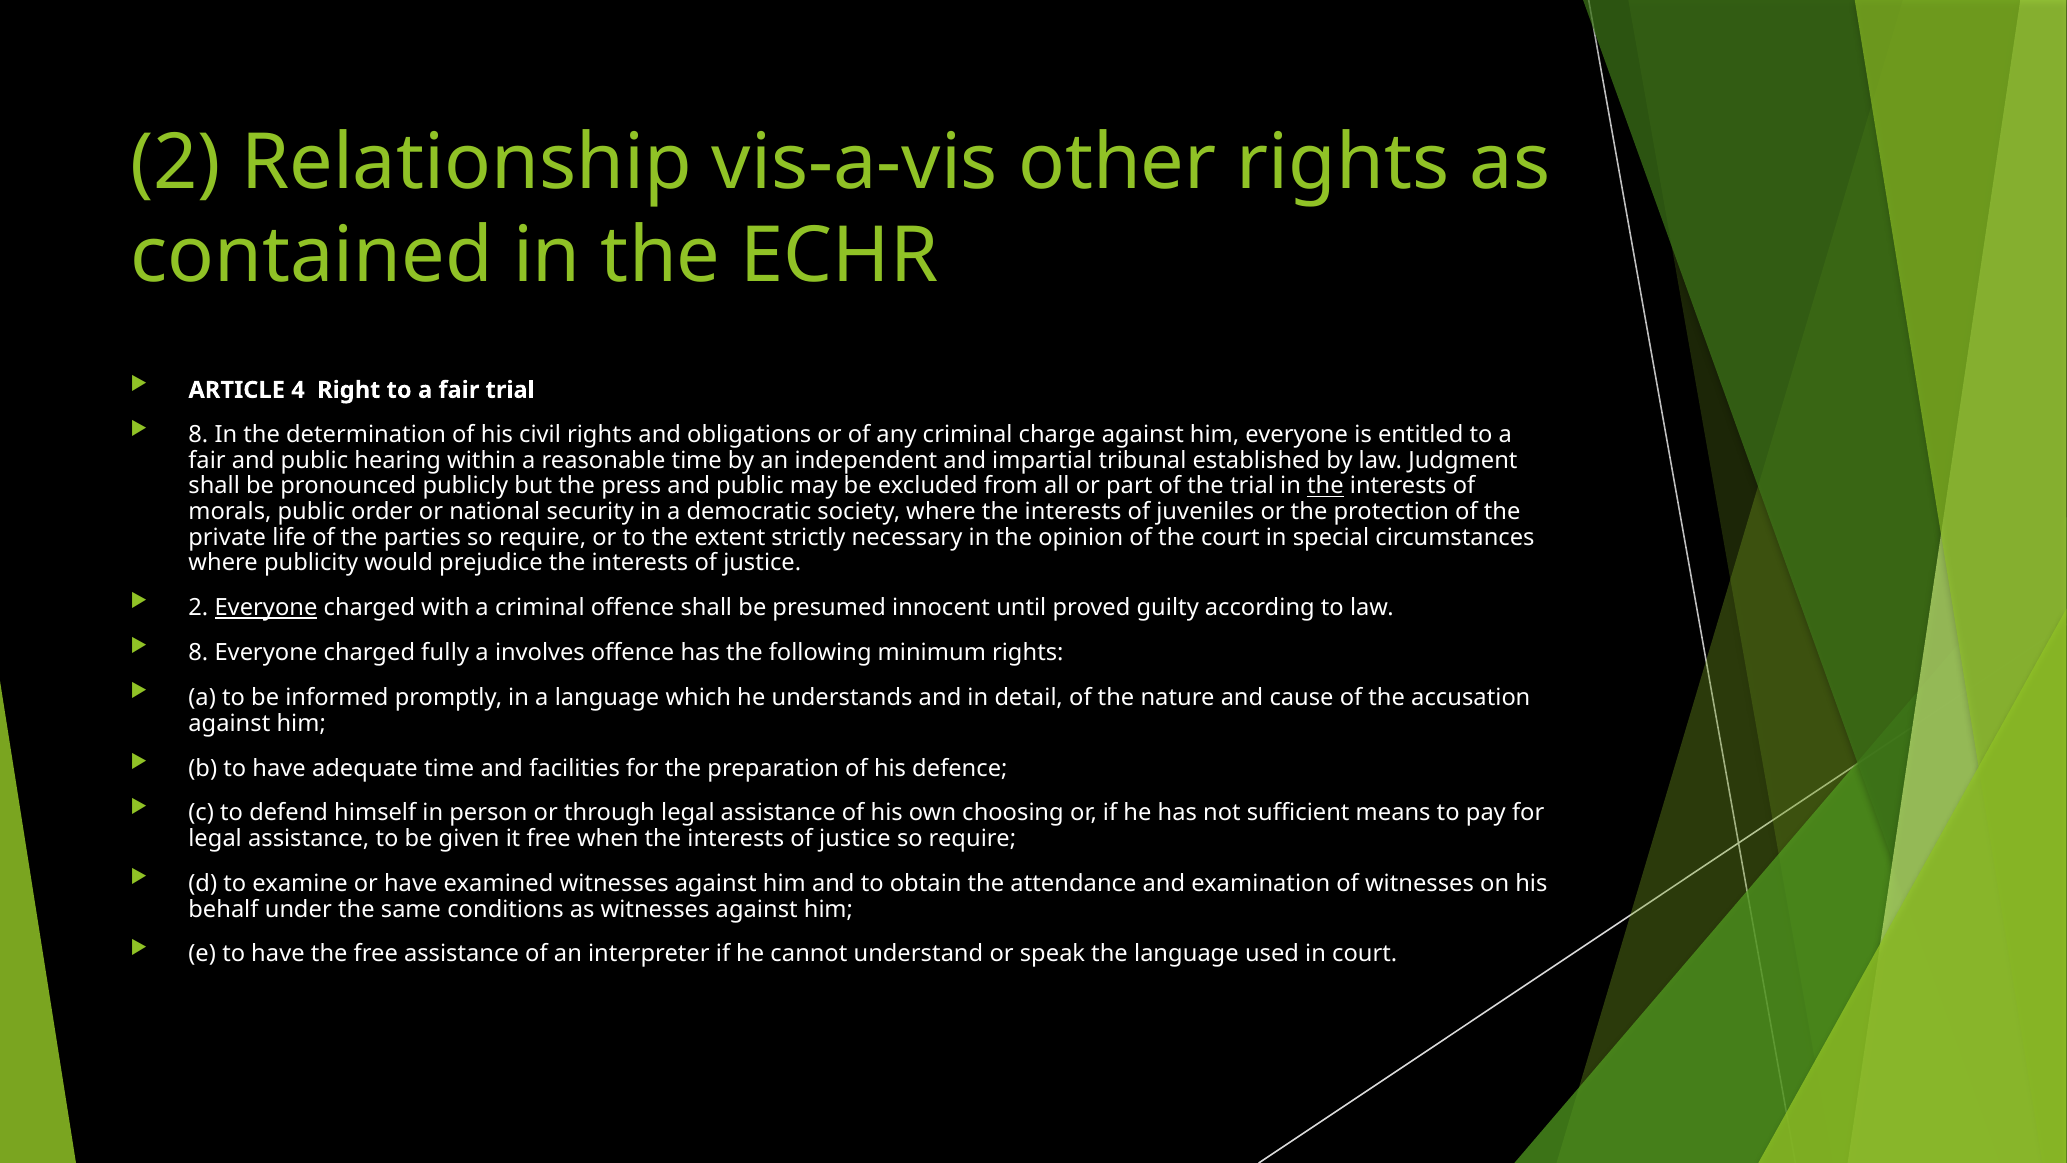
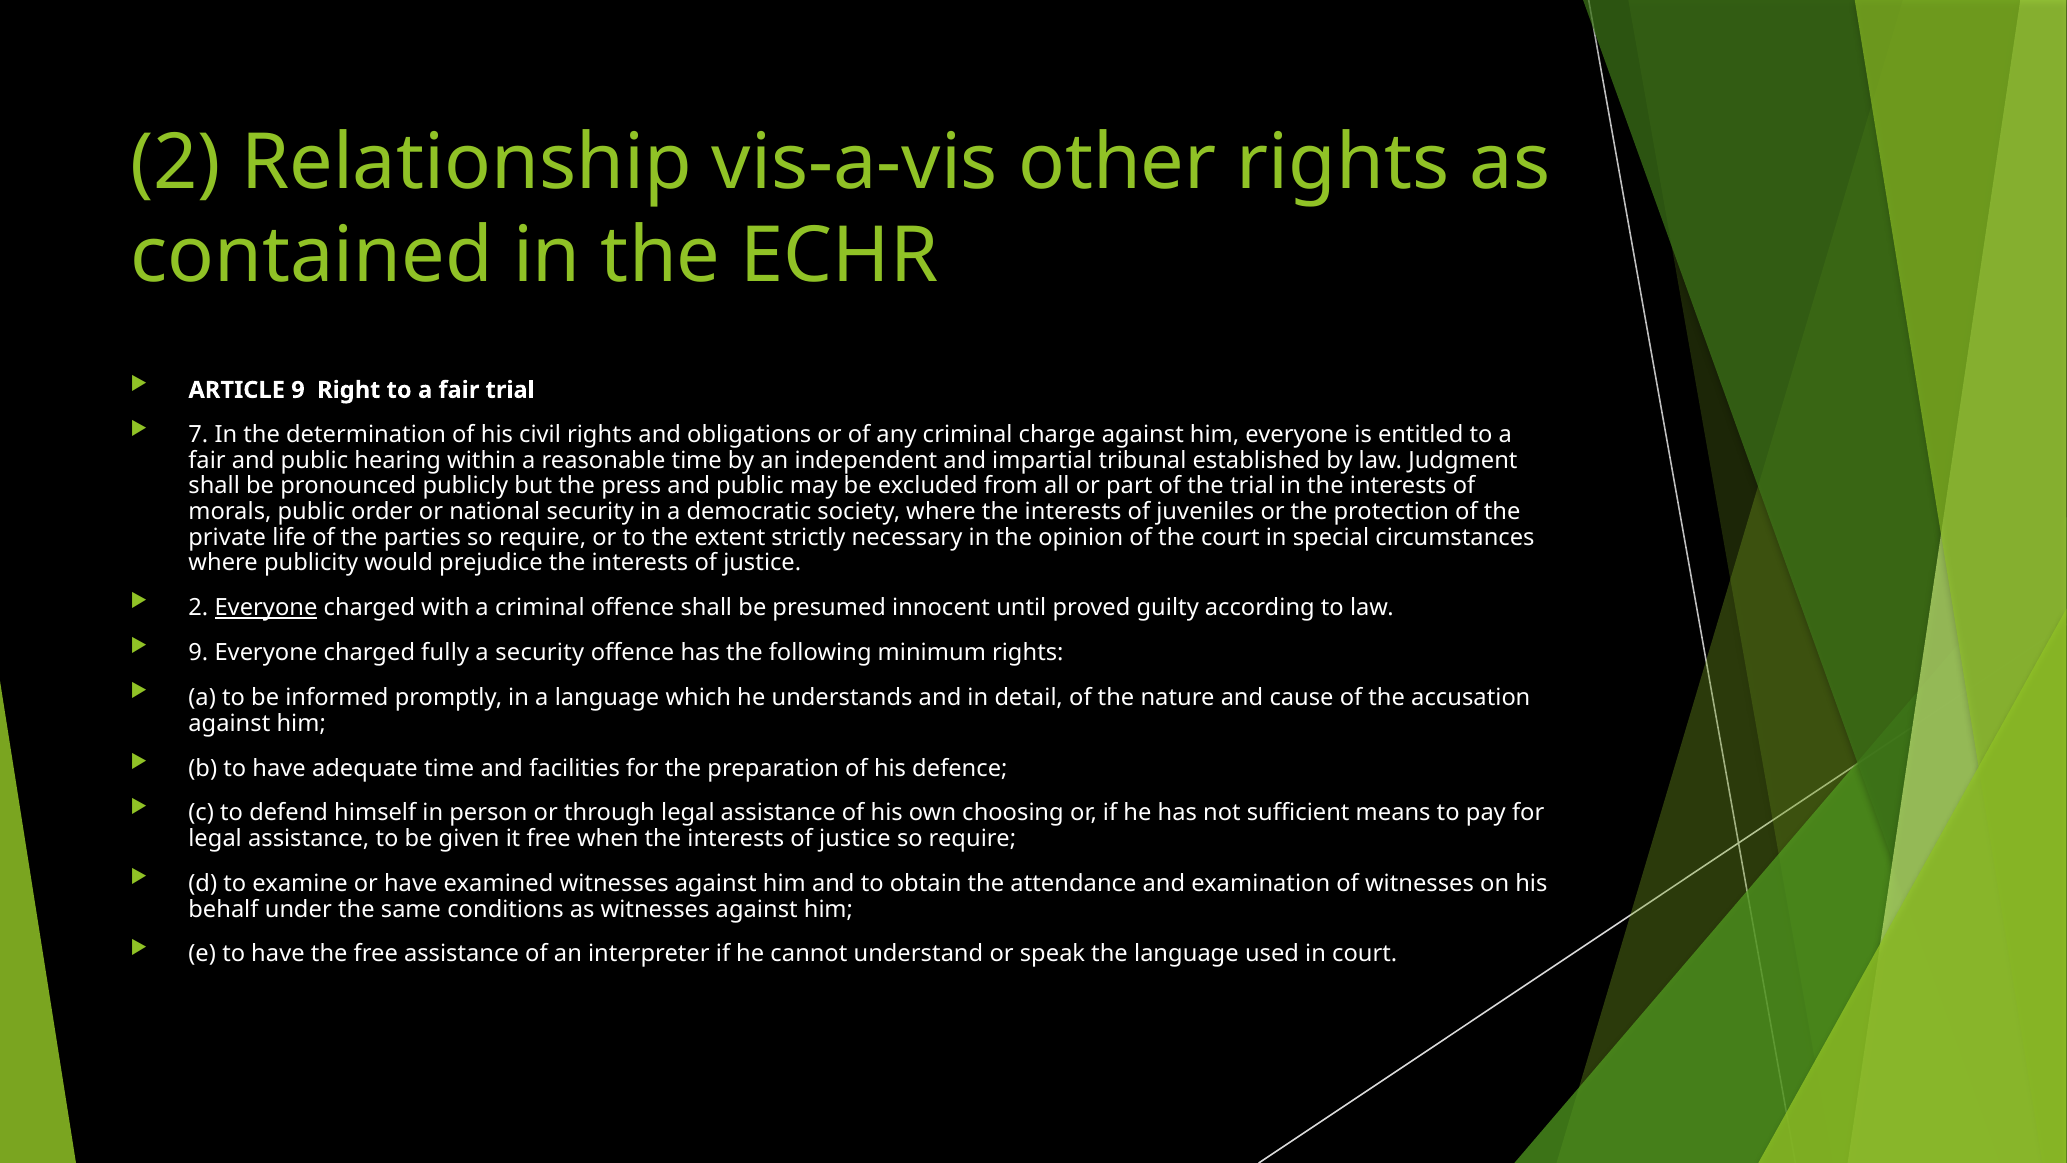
ARTICLE 4: 4 -> 9 (298, 390)
8: 8 -> 7 (198, 435)
the underline: present -> none (1325, 486)
8: 8 -> 9 (198, 653)
a involves: involves -> security (540, 653)
